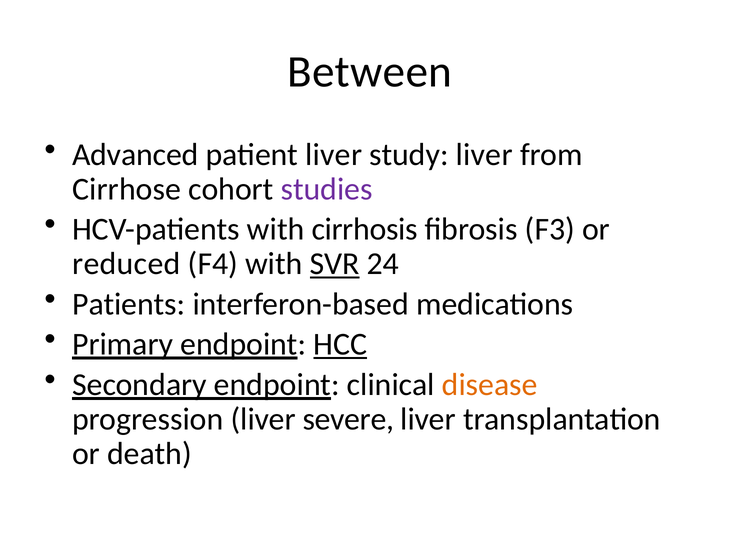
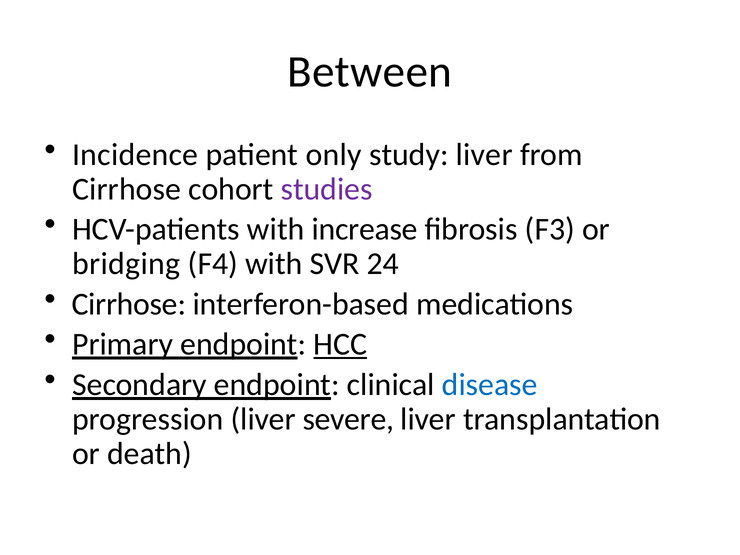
Advanced: Advanced -> Incidence (135, 155)
patient liver: liver -> only (334, 155)
cirrhosis: cirrhosis -> increase (365, 229)
reduced: reduced -> bridging (126, 264)
SVR underline: present -> none (335, 264)
Patients: Patients -> Cirrhose (129, 304)
disease colour: orange -> blue (490, 385)
